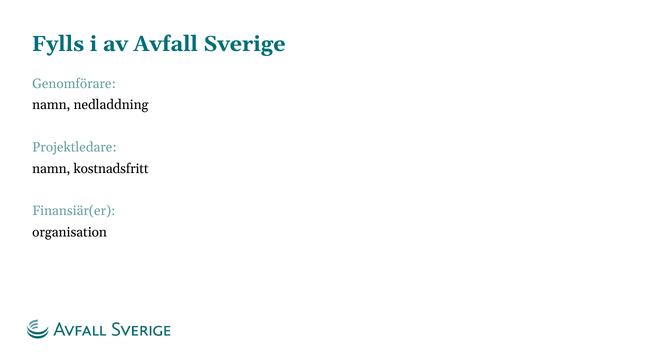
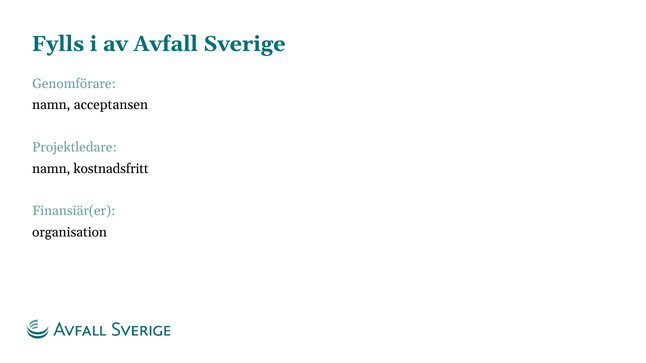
nedladdning: nedladdning -> acceptansen (111, 105)
